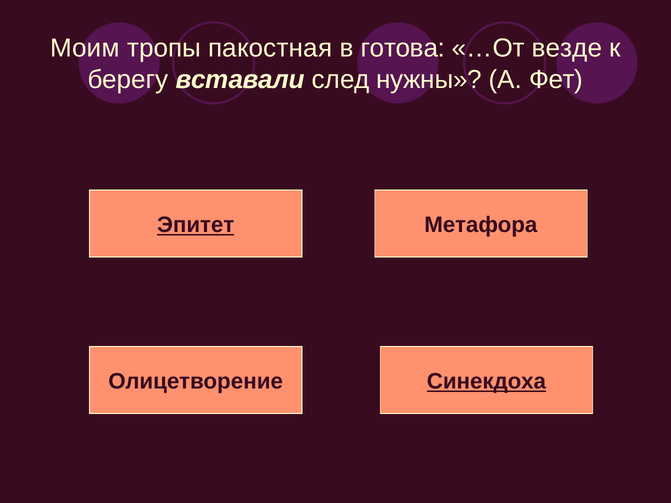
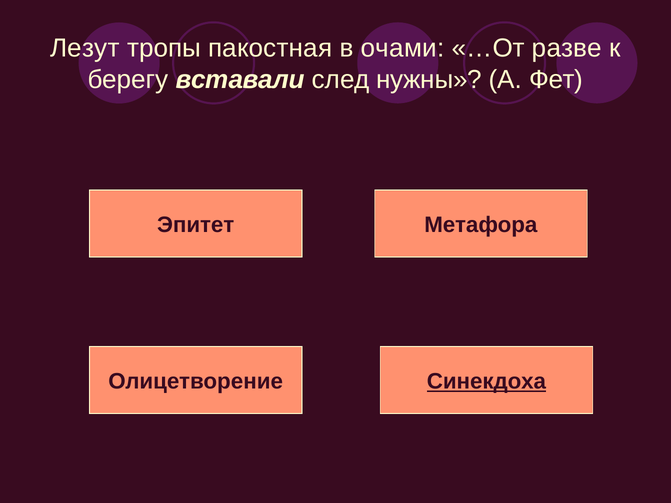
Моим: Моим -> Лезут (85, 48)
готова: готова -> очами (403, 48)
везде: везде -> разве (567, 48)
Эпитет underline: present -> none (196, 225)
